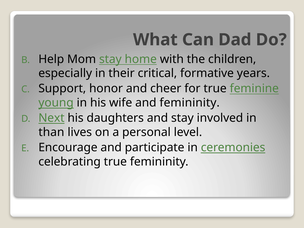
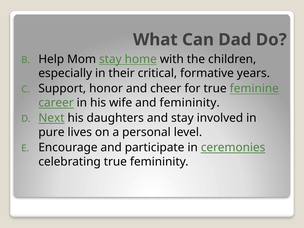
young: young -> career (56, 103)
than: than -> pure (51, 132)
